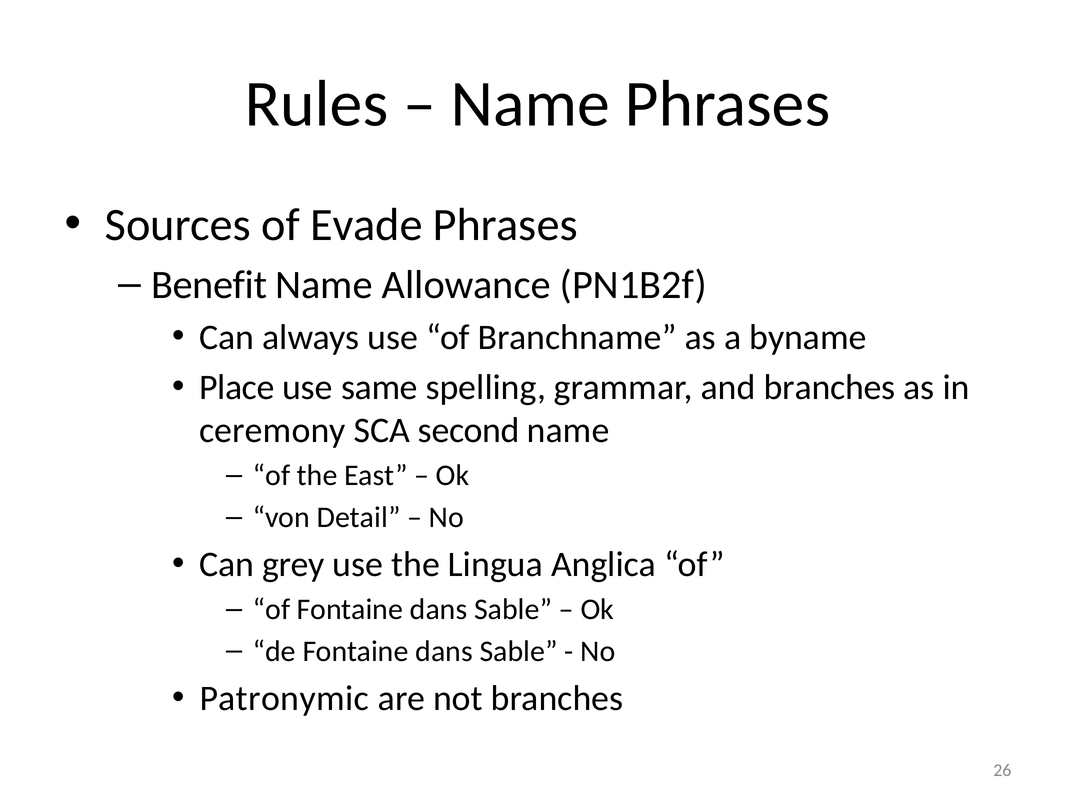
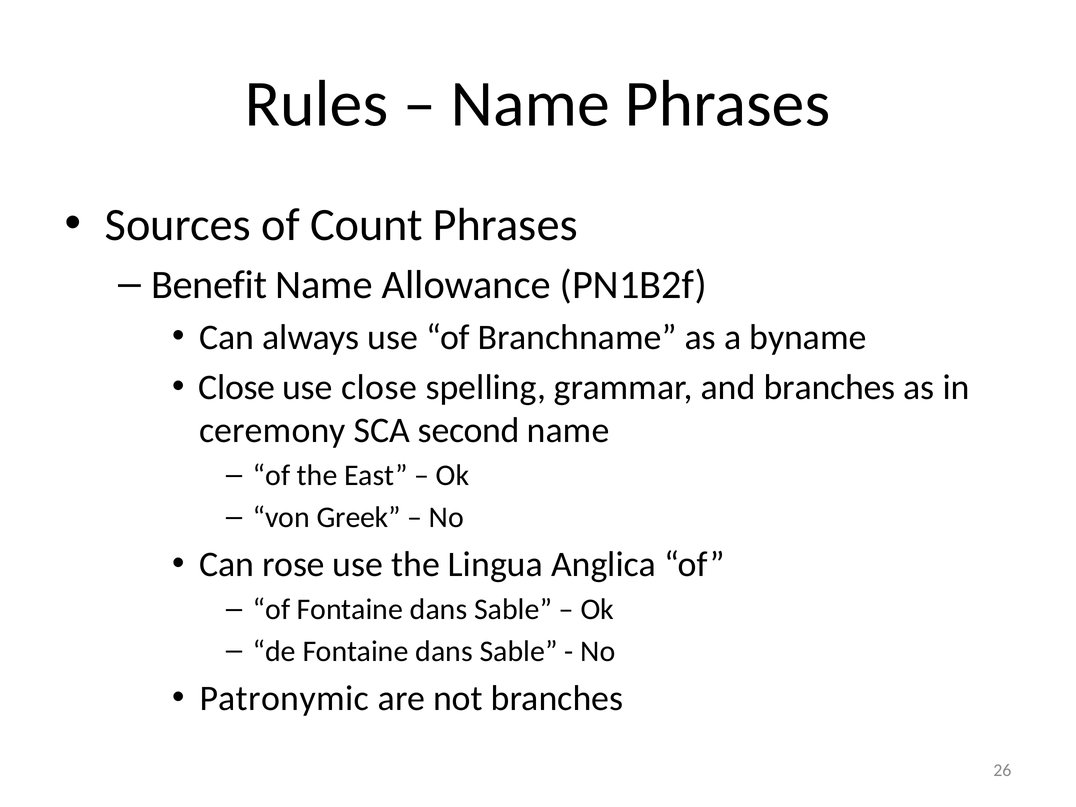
Evade: Evade -> Count (367, 225)
Place: Place -> Close (237, 388)
use same: same -> close (379, 388)
Detail: Detail -> Greek (359, 517)
grey: grey -> rose (293, 564)
